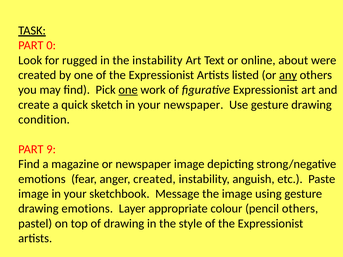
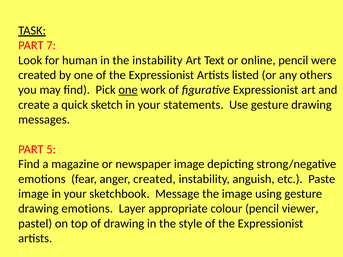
0: 0 -> 7 (51, 45)
rugged: rugged -> human (80, 60)
online about: about -> pencil (293, 60)
any underline: present -> none (288, 75)
your newspaper: newspaper -> statements (193, 105)
condition: condition -> messages (44, 120)
9: 9 -> 5 (51, 149)
pencil others: others -> viewer (300, 209)
